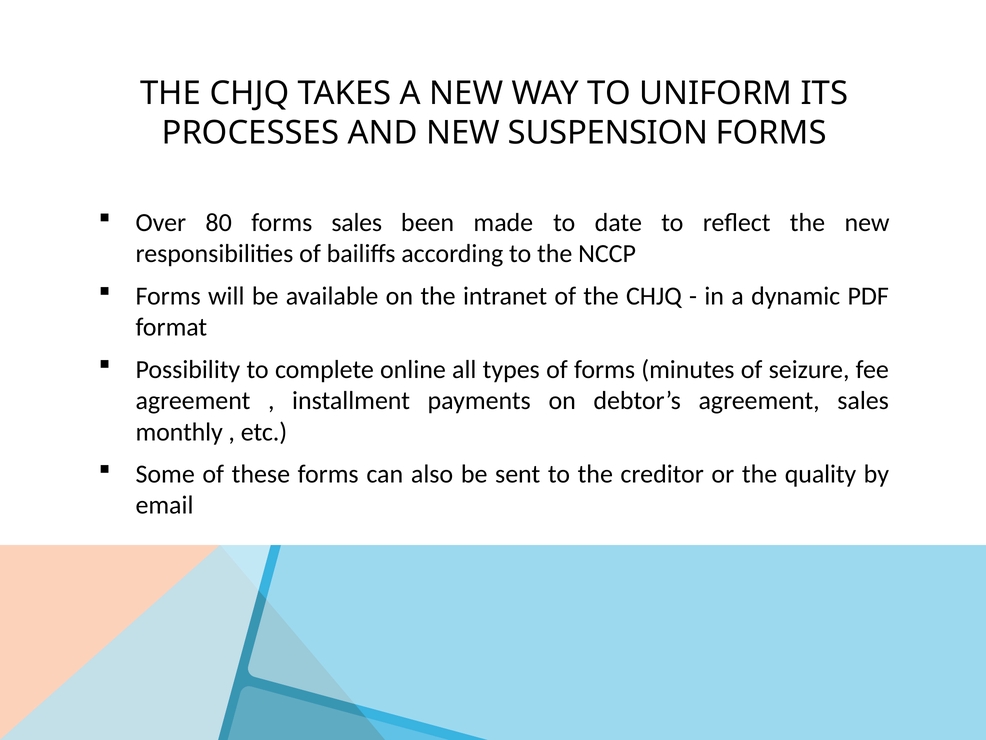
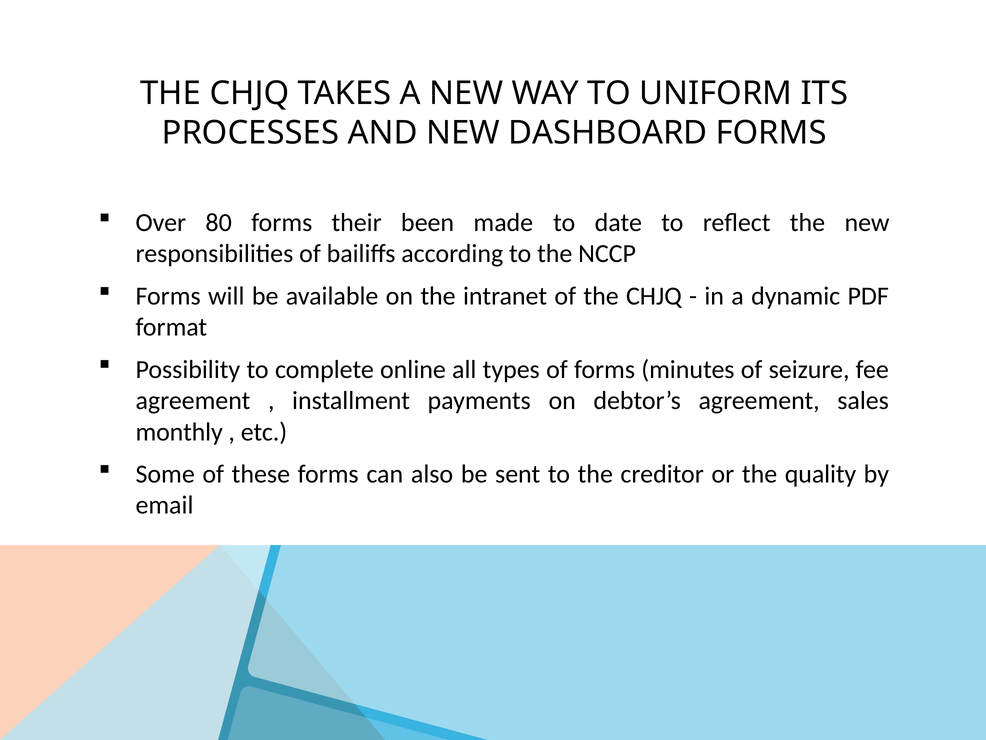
SUSPENSION: SUSPENSION -> DASHBOARD (608, 133)
forms sales: sales -> their (357, 222)
